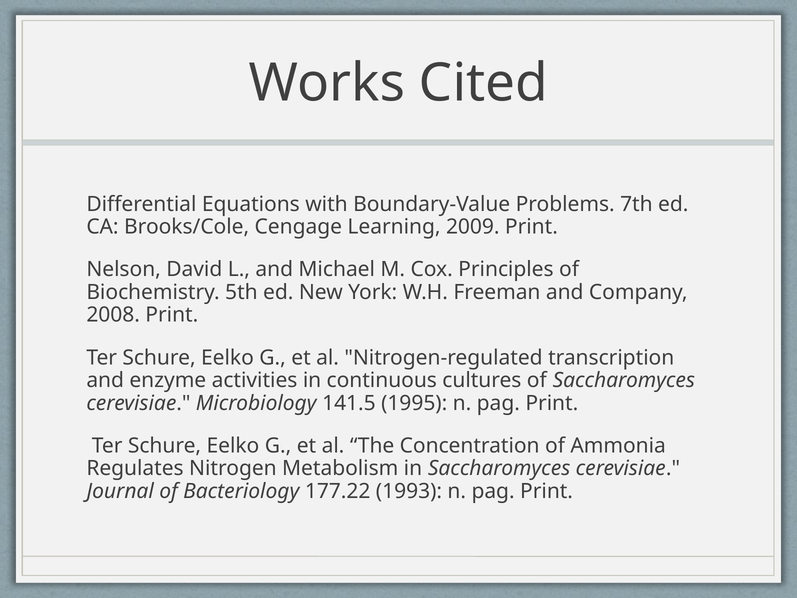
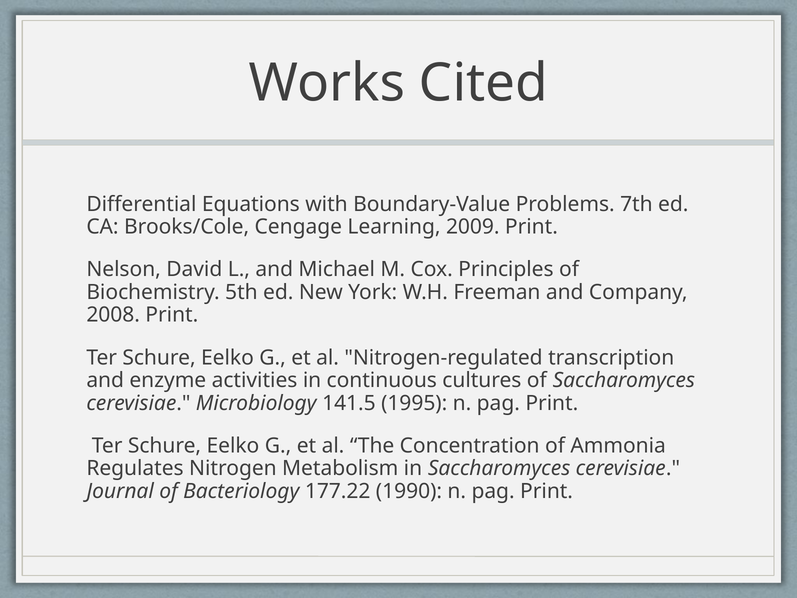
1993: 1993 -> 1990 (409, 491)
